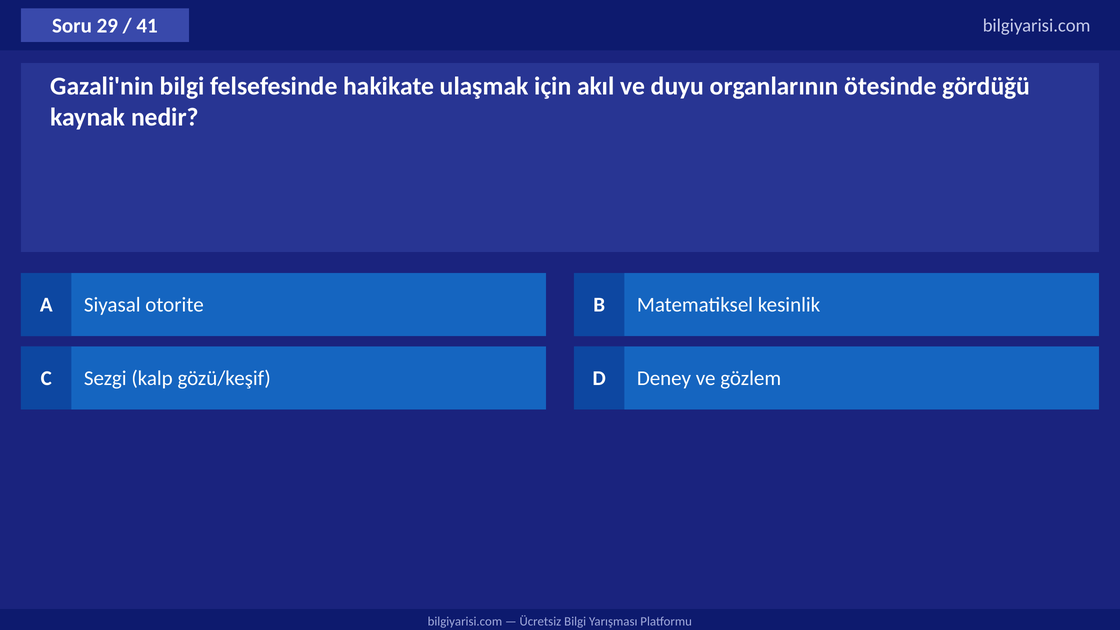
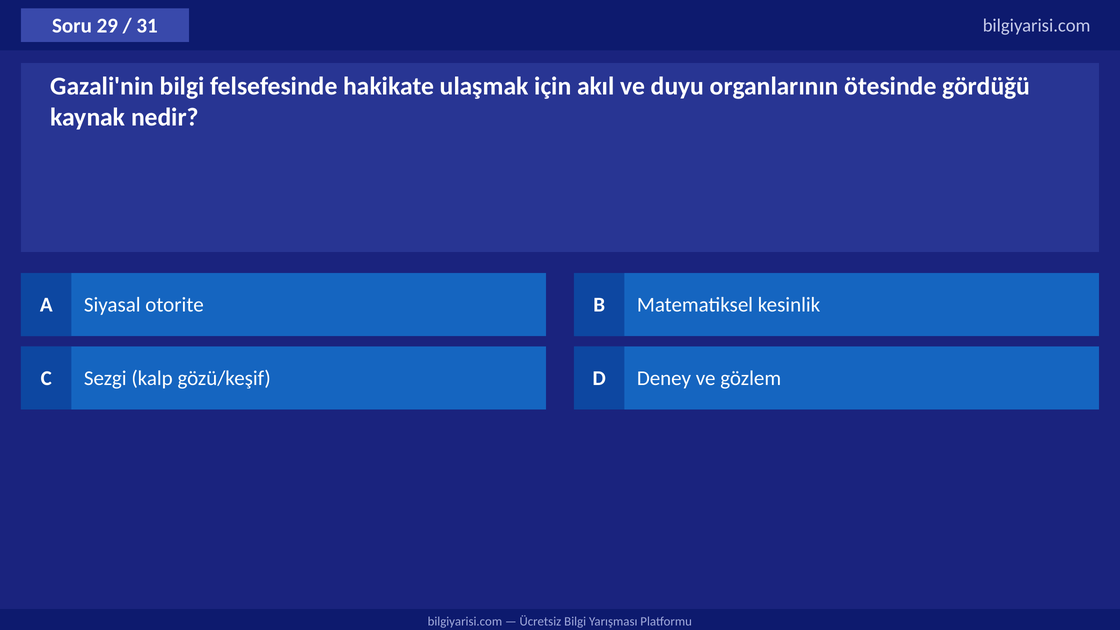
41: 41 -> 31 (147, 26)
